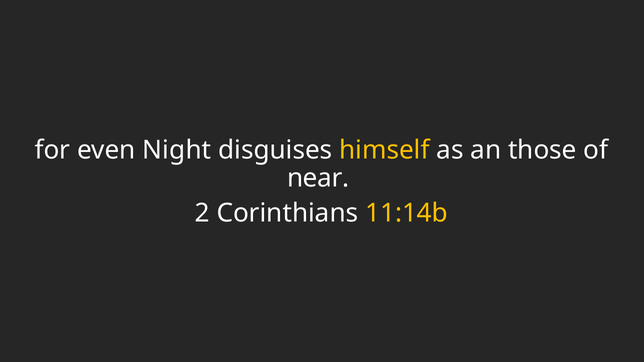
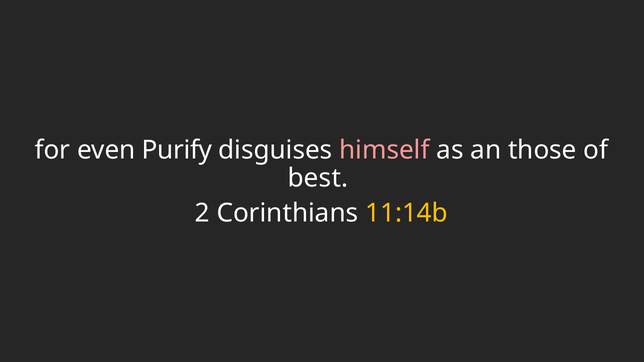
Night: Night -> Purify (177, 150)
himself colour: yellow -> pink (384, 150)
near: near -> best (318, 178)
